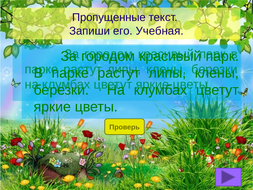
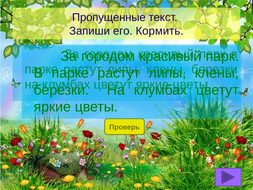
Учебная: Учебная -> Кормить (160, 31)
